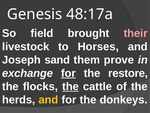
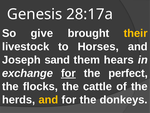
48:17a: 48:17a -> 28:17a (90, 14)
field: field -> give (42, 33)
their colour: pink -> yellow (136, 33)
prove: prove -> hears (119, 60)
restore: restore -> perfect (128, 73)
the underline: present -> none (70, 86)
